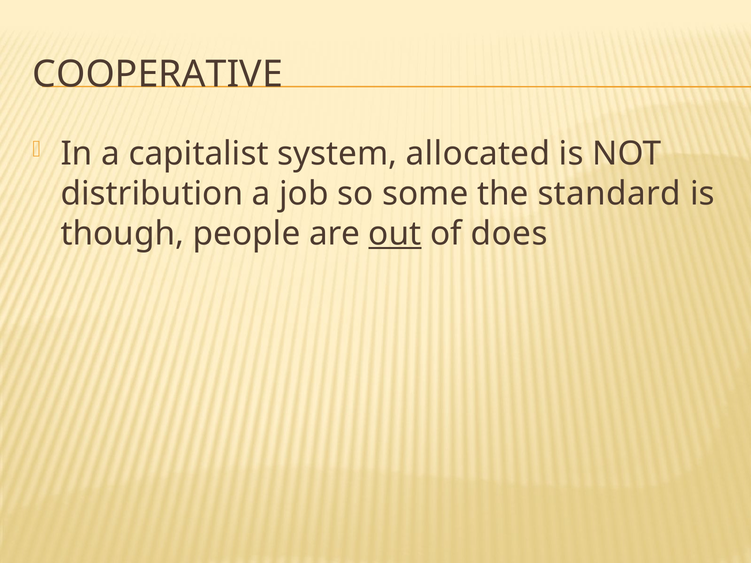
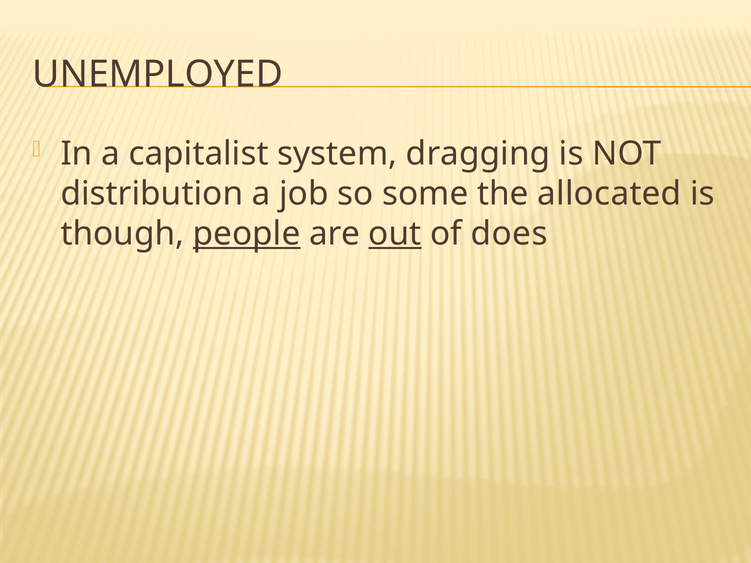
COOPERATIVE: COOPERATIVE -> UNEMPLOYED (158, 75)
allocated: allocated -> dragging (478, 154)
standard: standard -> allocated (609, 194)
people underline: none -> present (247, 234)
